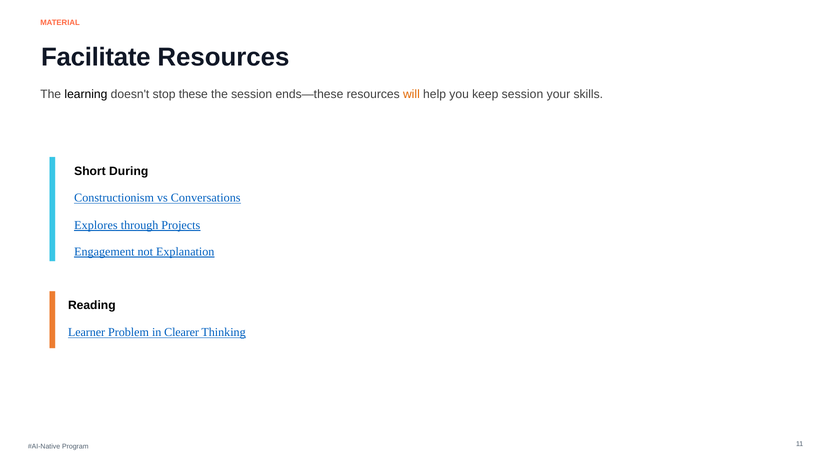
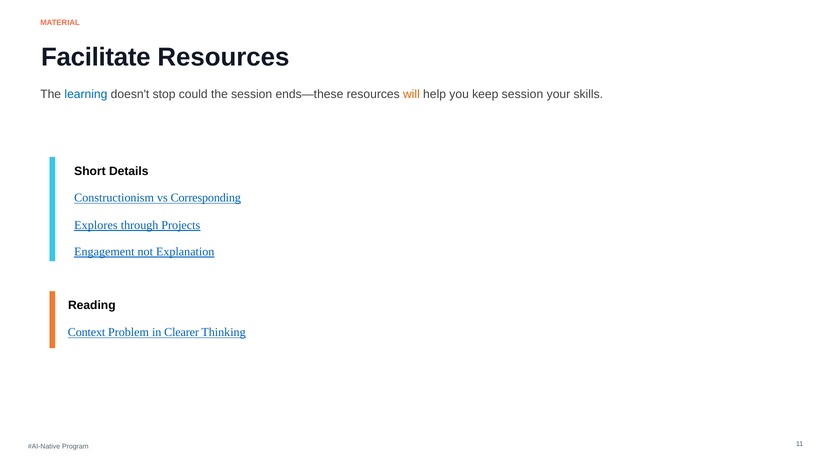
learning colour: black -> blue (86, 94)
these: these -> could (193, 94)
During: During -> Details (129, 171)
Conversations: Conversations -> Corresponding (206, 198)
Learner: Learner -> Context (87, 333)
